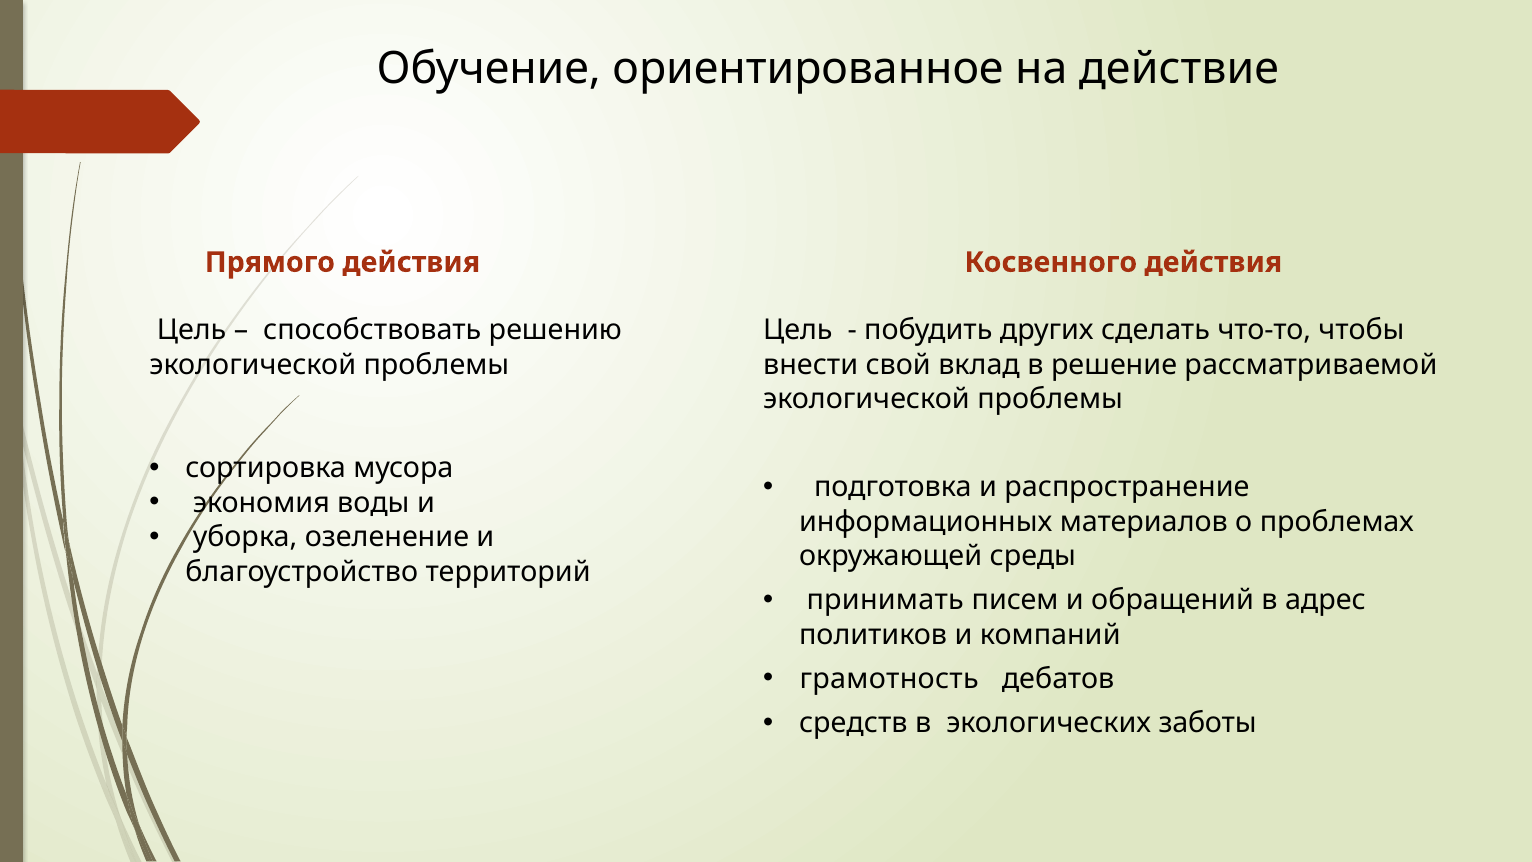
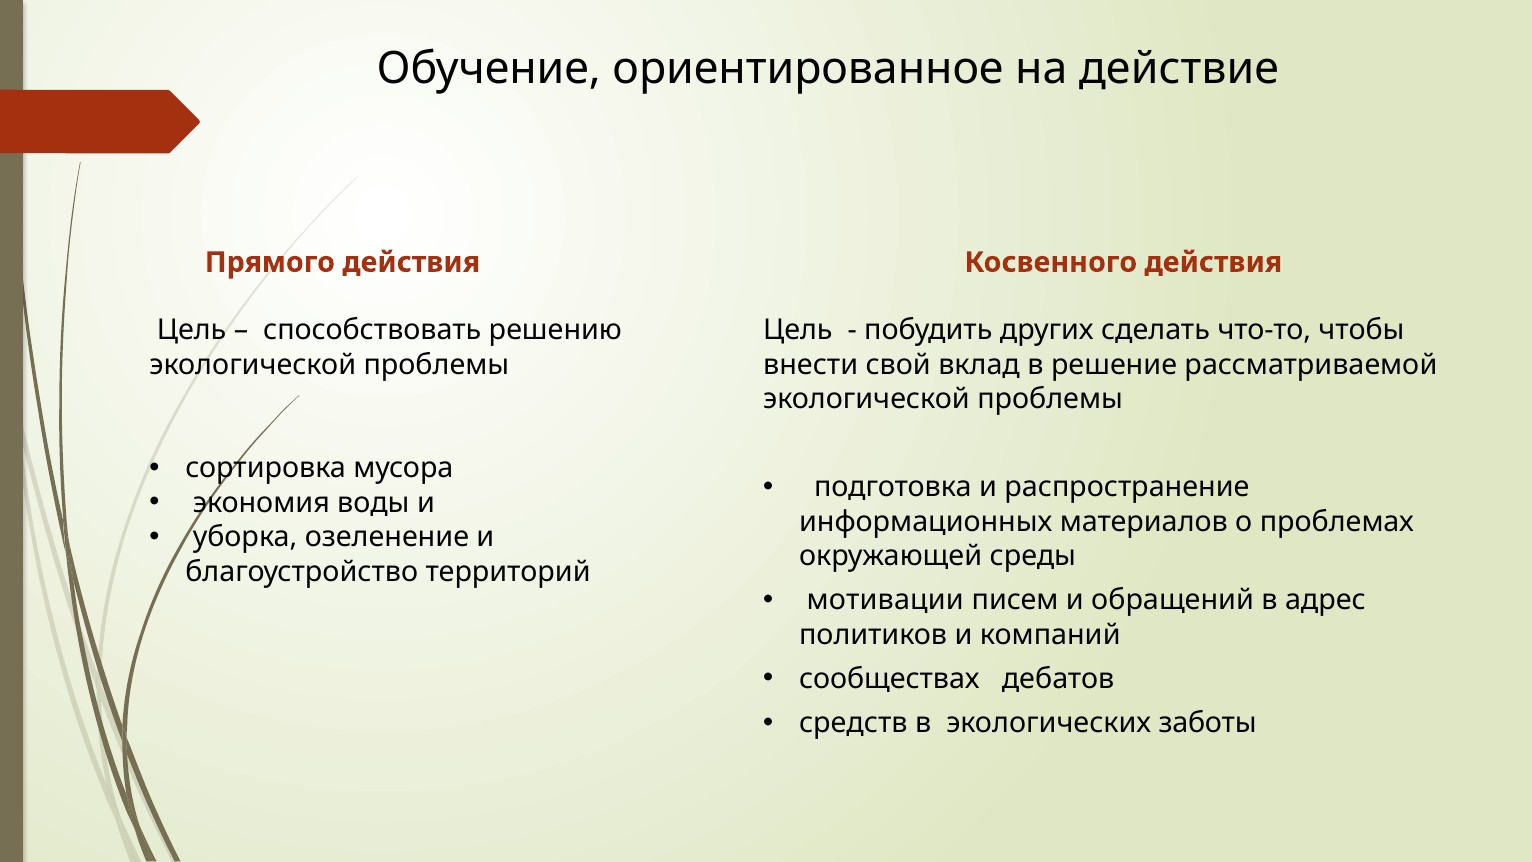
принимать: принимать -> мотивации (885, 600)
грамотность: грамотность -> сообществах (889, 679)
